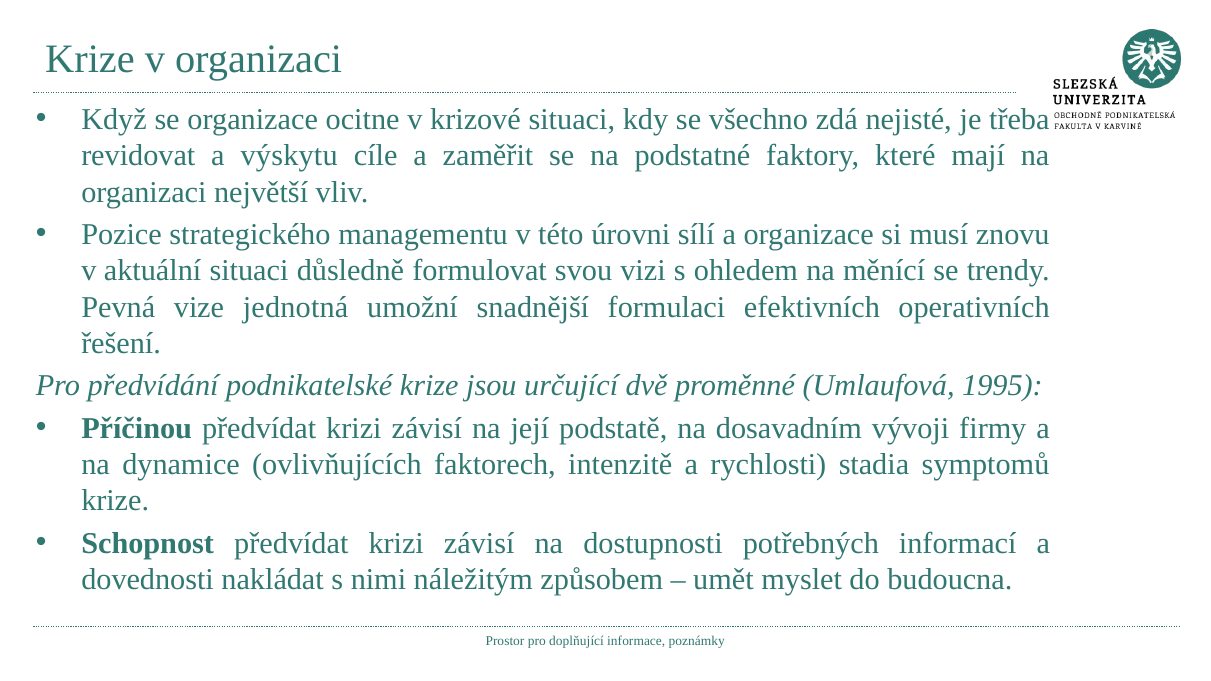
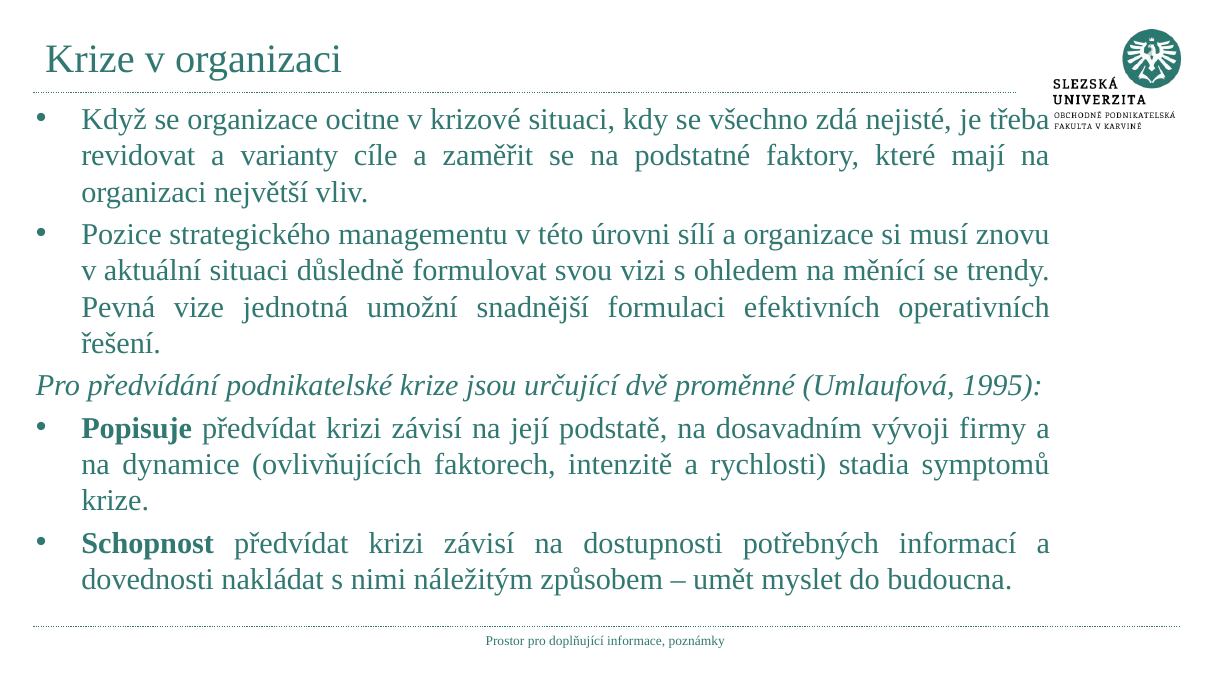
výskytu: výskytu -> varianty (289, 156)
Příčinou: Příčinou -> Popisuje (137, 428)
